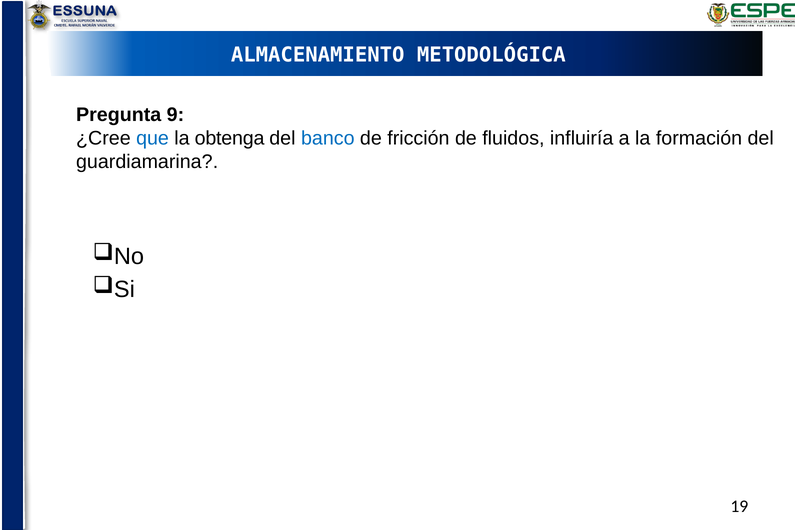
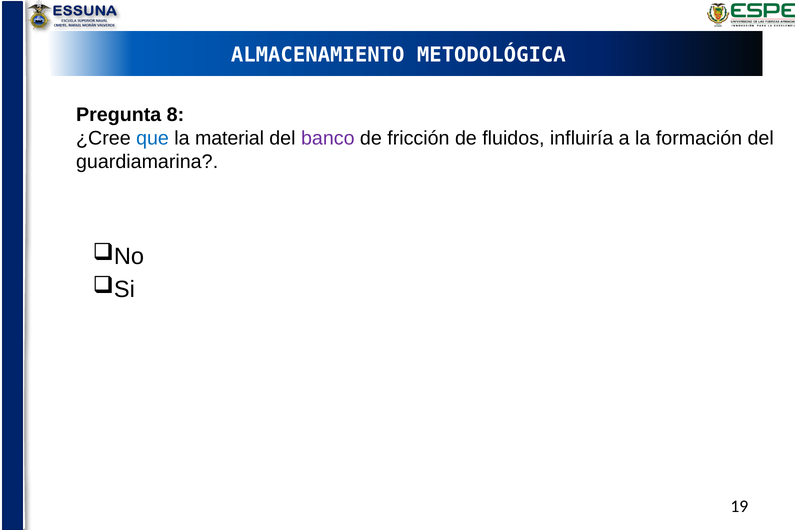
9: 9 -> 8 (175, 115)
obtenga: obtenga -> material (230, 138)
banco colour: blue -> purple (328, 138)
